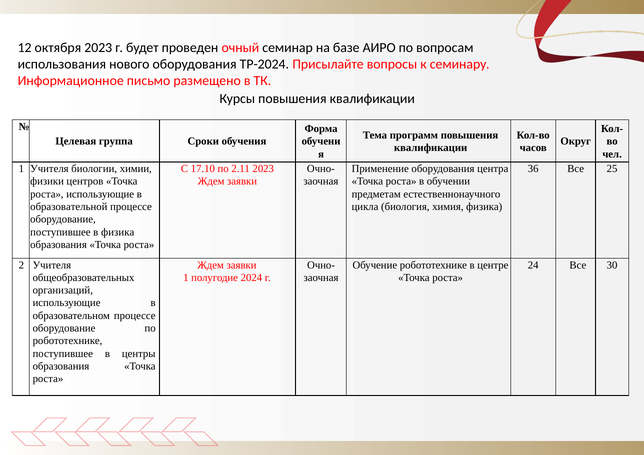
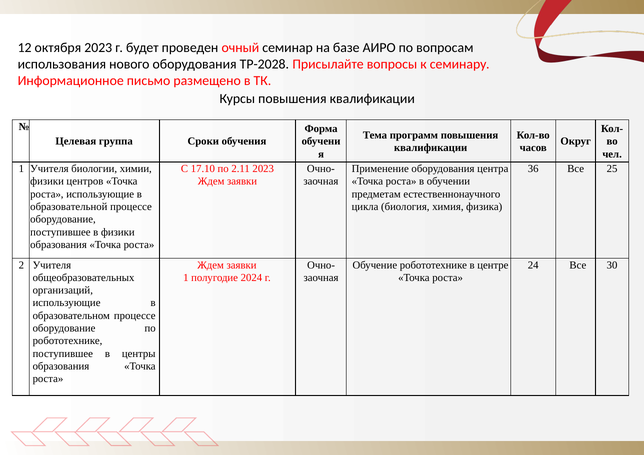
ТР-2024: ТР-2024 -> ТР-2028 (264, 64)
в физика: физика -> физики (118, 232)
